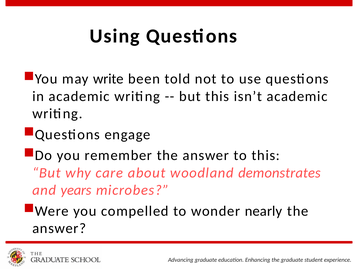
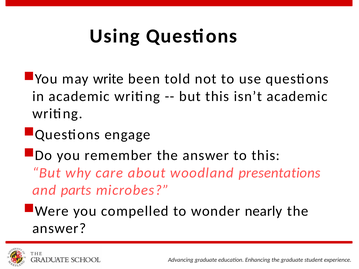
demonstrates: demonstrates -> presentations (280, 173)
years: years -> parts (76, 190)
